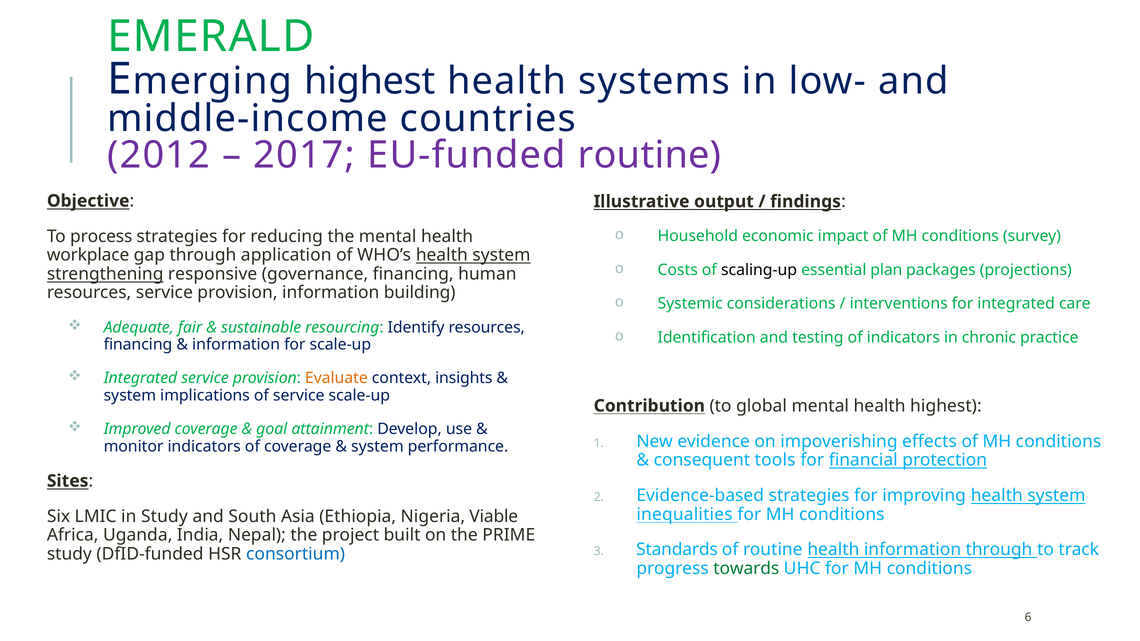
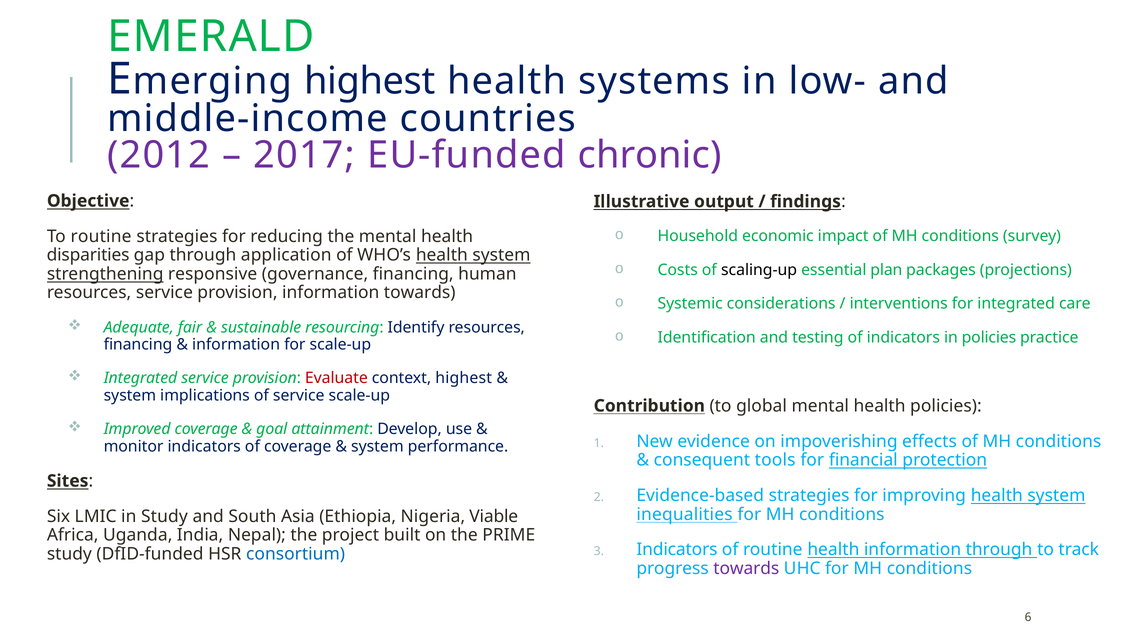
EU-funded routine: routine -> chronic (650, 155)
To process: process -> routine (101, 236)
workplace: workplace -> disparities (88, 255)
information building: building -> towards (420, 293)
in chronic: chronic -> policies (989, 338)
Evaluate colour: orange -> red (336, 378)
context insights: insights -> highest (464, 378)
health highest: highest -> policies (946, 406)
Standards: Standards -> Indicators (677, 550)
towards colour: green -> purple (746, 569)
